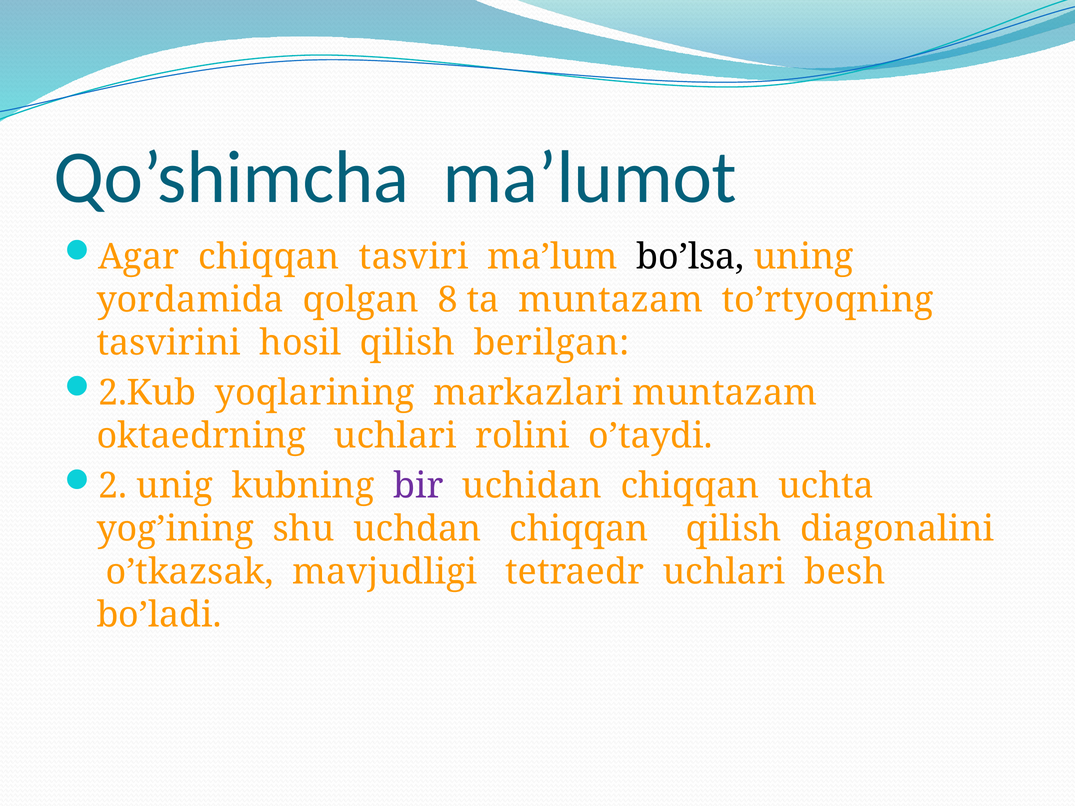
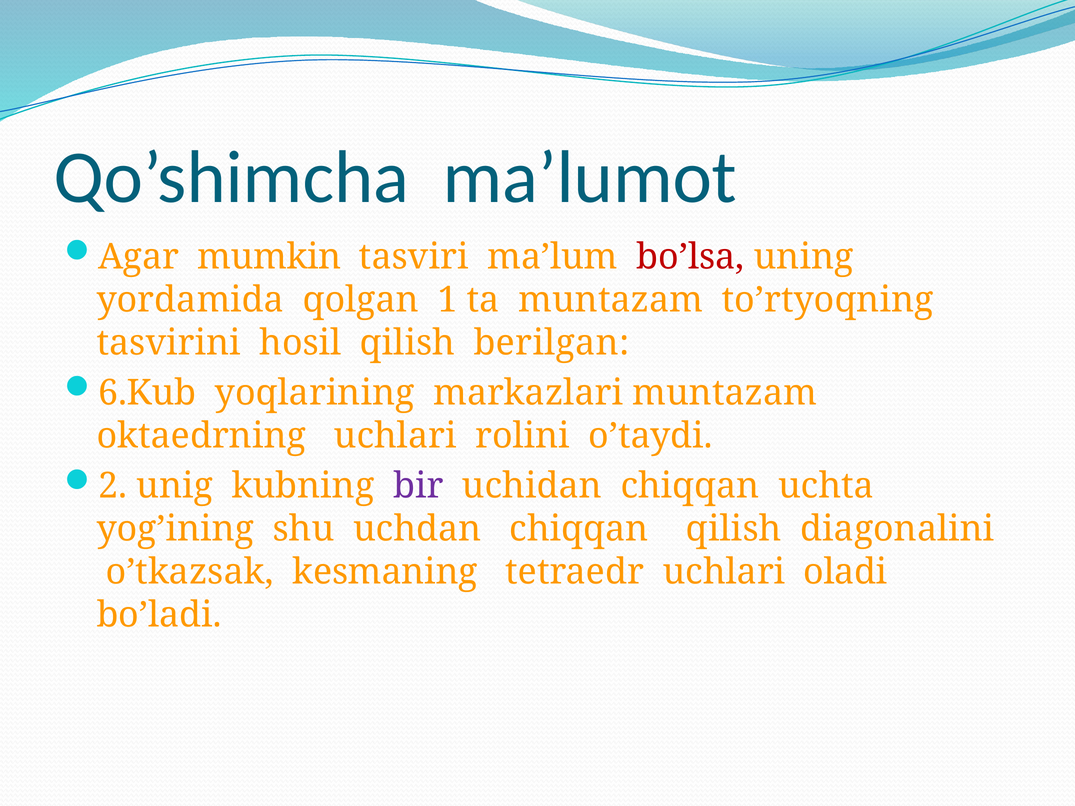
Agar chiqqan: chiqqan -> mumkin (269, 257)
bo’lsa colour: black -> red (690, 257)
8: 8 -> 1 (448, 300)
2.Kub: 2.Kub -> 6.Kub (147, 393)
mavjudligi: mavjudligi -> kesmaning (385, 572)
besh: besh -> oladi (845, 572)
